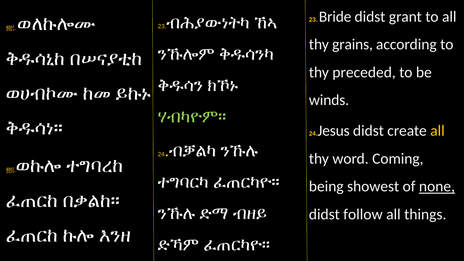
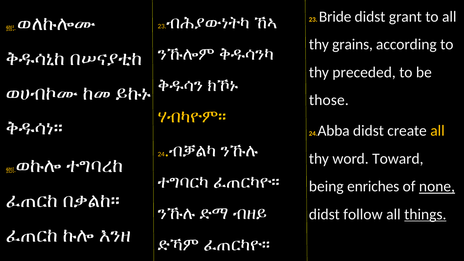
winds: winds -> those (329, 100)
ሃብካዮም። colour: light green -> yellow (192, 117)
Jesus: Jesus -> Abba (334, 131)
Coming: Coming -> Toward (398, 159)
showest: showest -> enriches (373, 187)
things underline: none -> present (425, 214)
